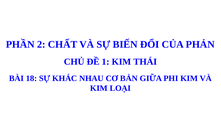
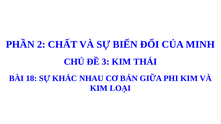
PHẢN: PHẢN -> MINH (200, 44)
1: 1 -> 3 (106, 62)
